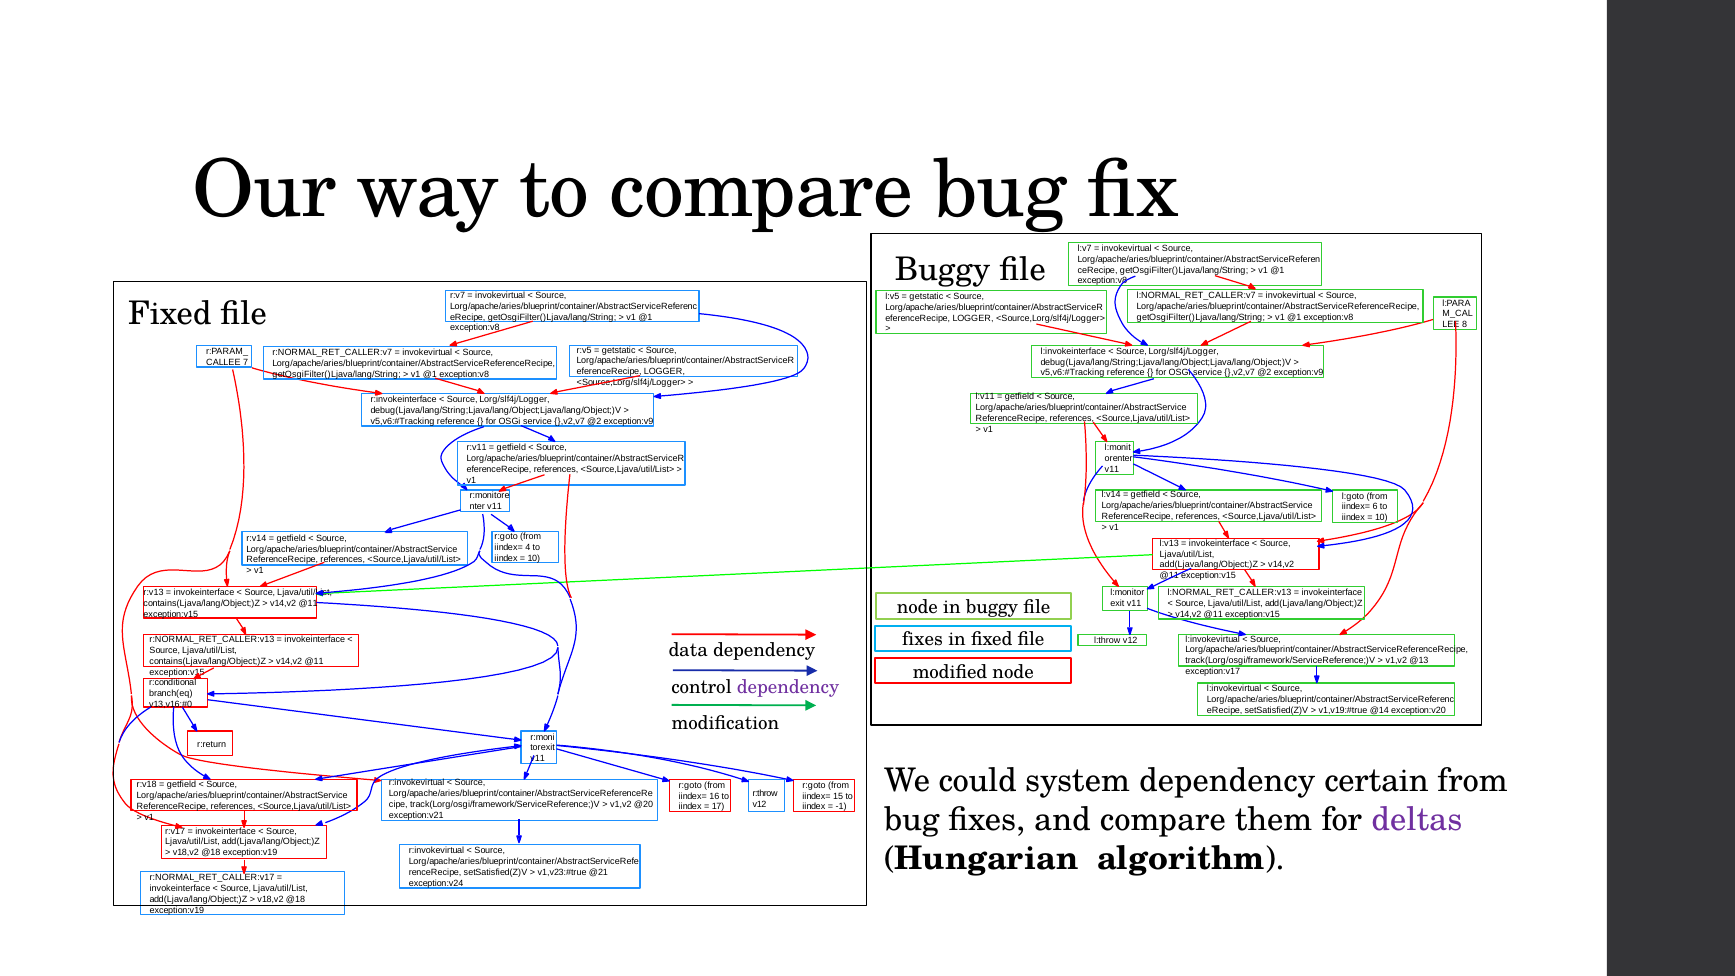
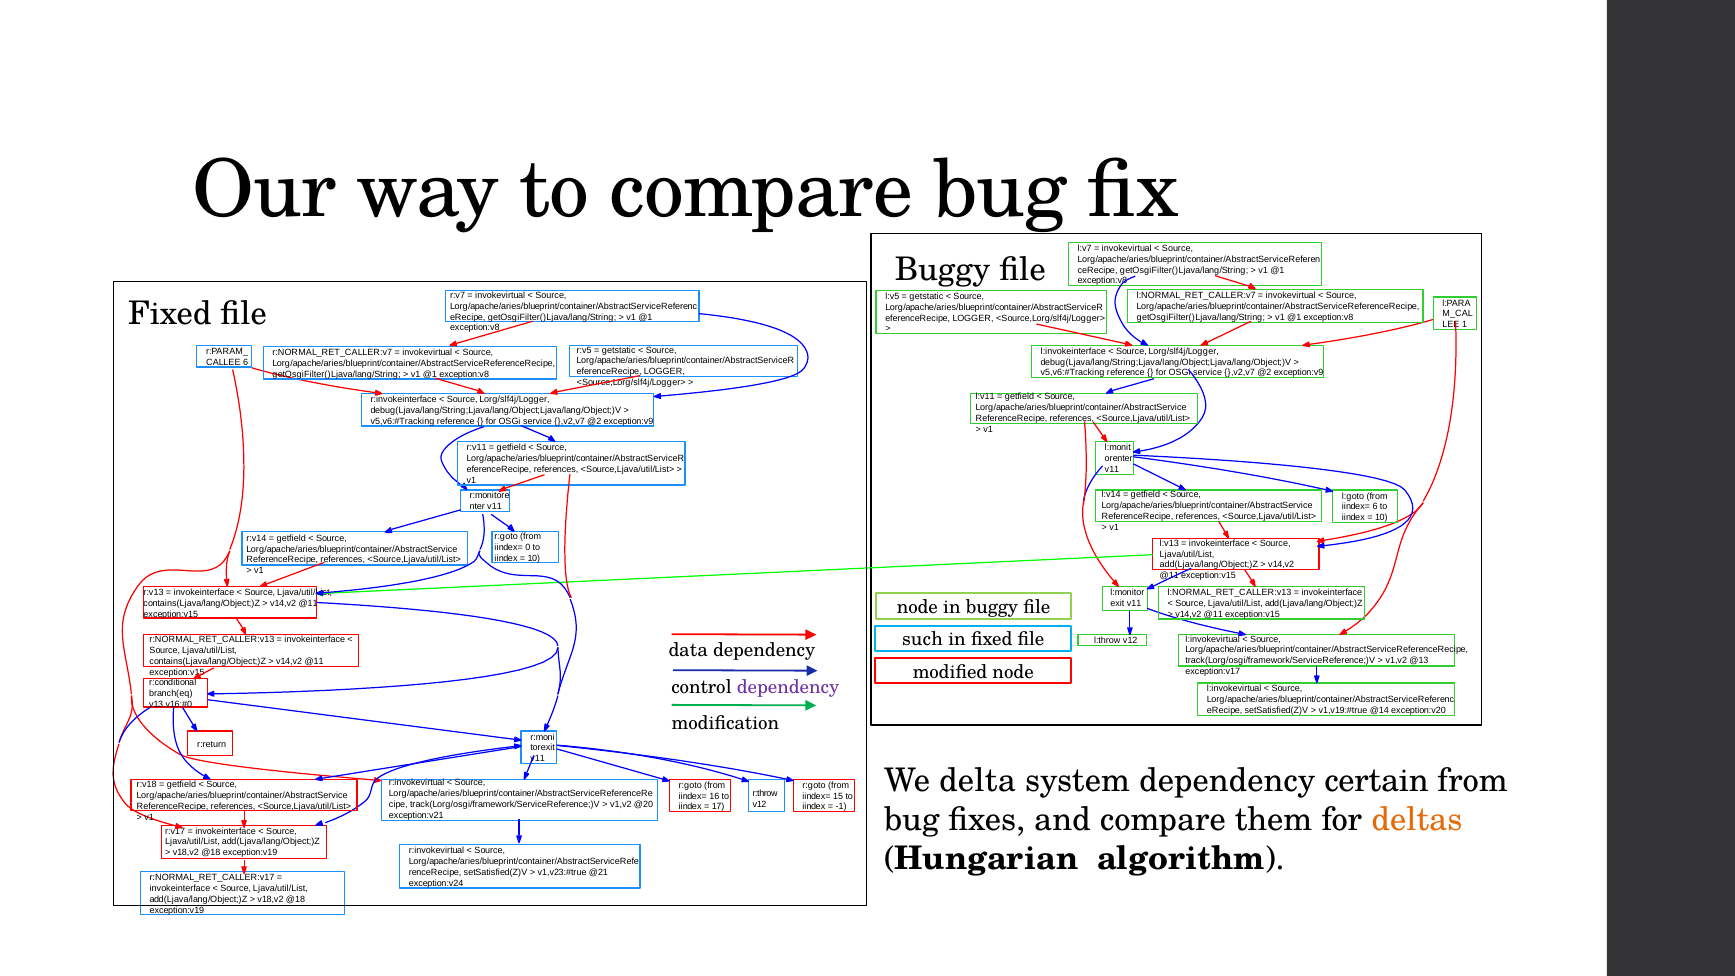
8: 8 -> 1 (1465, 325)
7: 7 -> 6 (246, 362)
4: 4 -> 0 (528, 547)
fixes: fixes -> such (922, 640)
could: could -> delta (977, 781)
deltas colour: purple -> orange (1417, 820)
